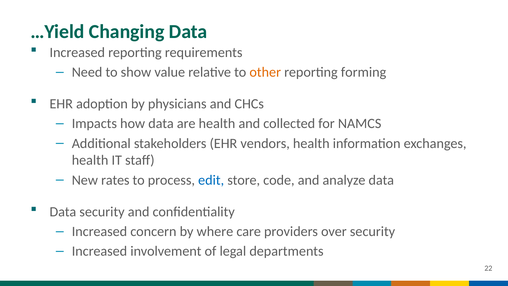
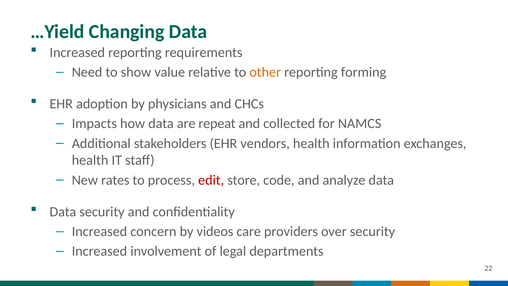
are health: health -> repeat (217, 124)
edit colour: blue -> red (211, 180)
where: where -> videos (215, 231)
